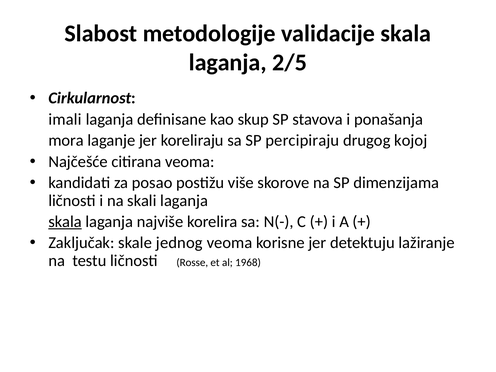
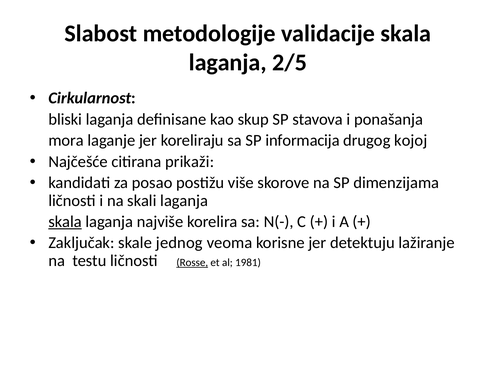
imali: imali -> bliski (65, 119)
percipiraju: percipiraju -> informacija (303, 140)
citirana veoma: veoma -> prikaži (190, 162)
Rosse underline: none -> present (192, 263)
1968: 1968 -> 1981 (248, 263)
